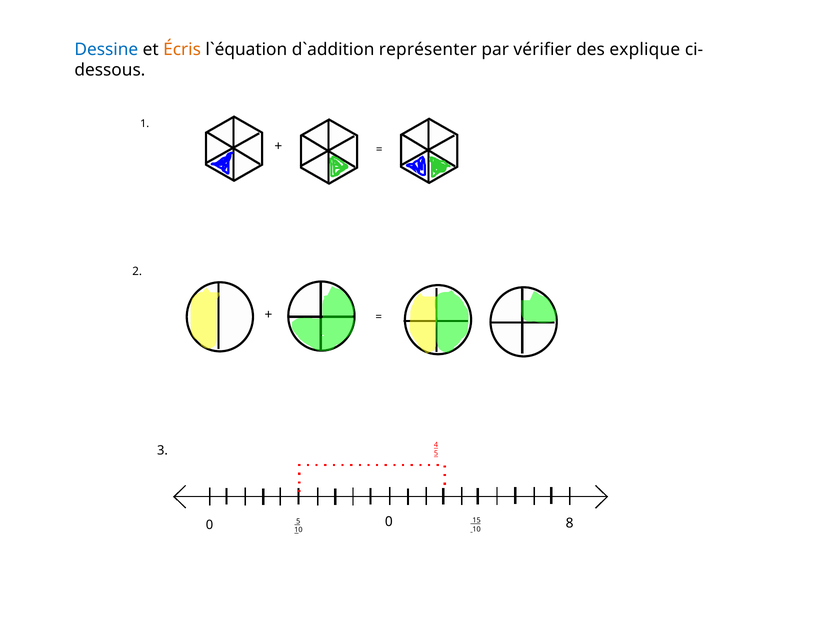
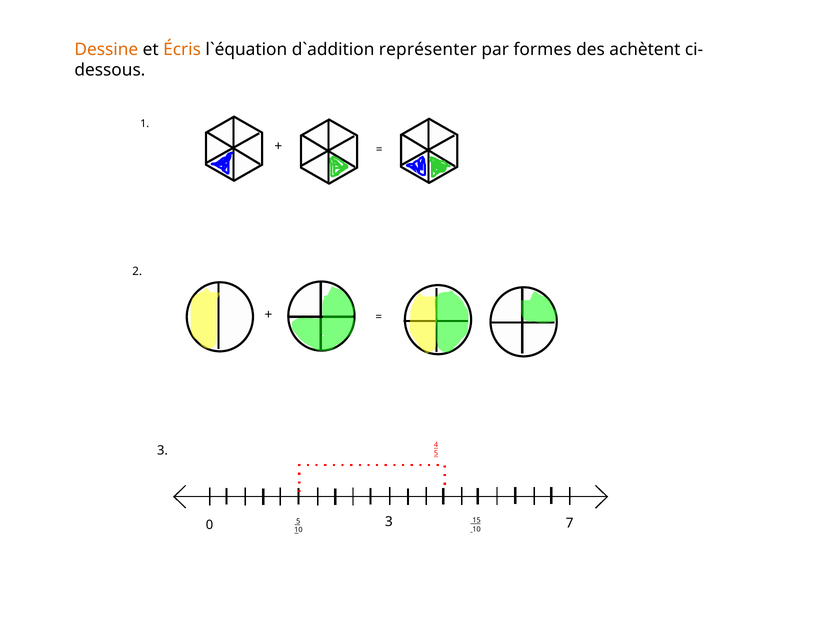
Dessine colour: blue -> orange (106, 49)
vérifier: vérifier -> formes (542, 49)
explique: explique -> achètent (645, 49)
8: 8 -> 7 (570, 523)
10 0: 0 -> 3 (389, 522)
